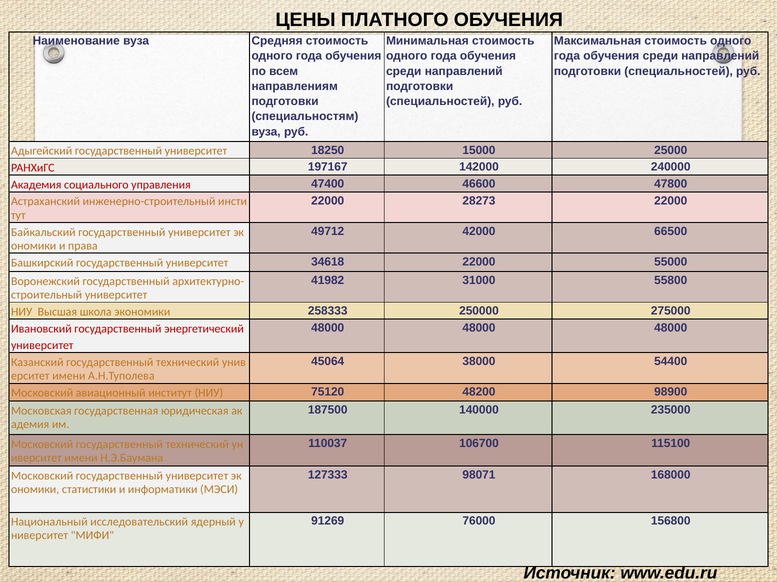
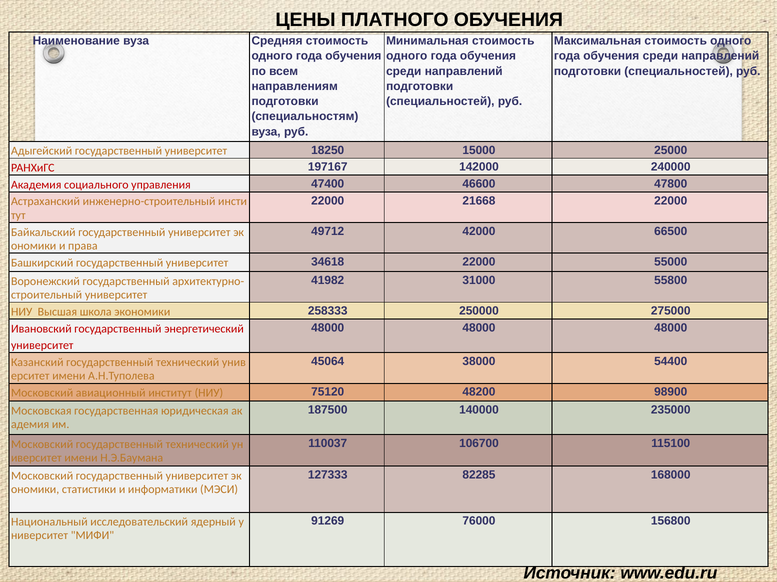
28273: 28273 -> 21668 (479, 201)
98071: 98071 -> 82285 (479, 475)
